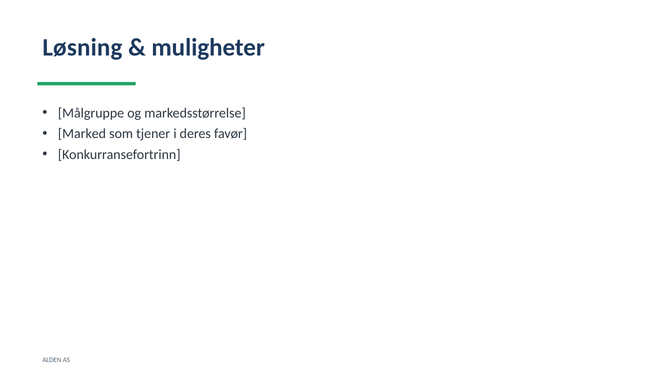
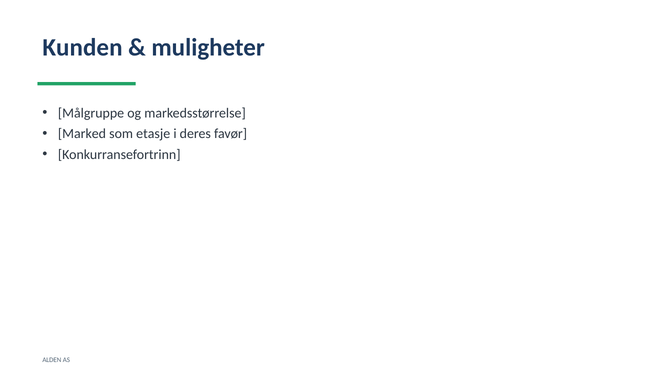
Løsning: Løsning -> Kunden (82, 48)
tjener: tjener -> etasje (153, 134)
